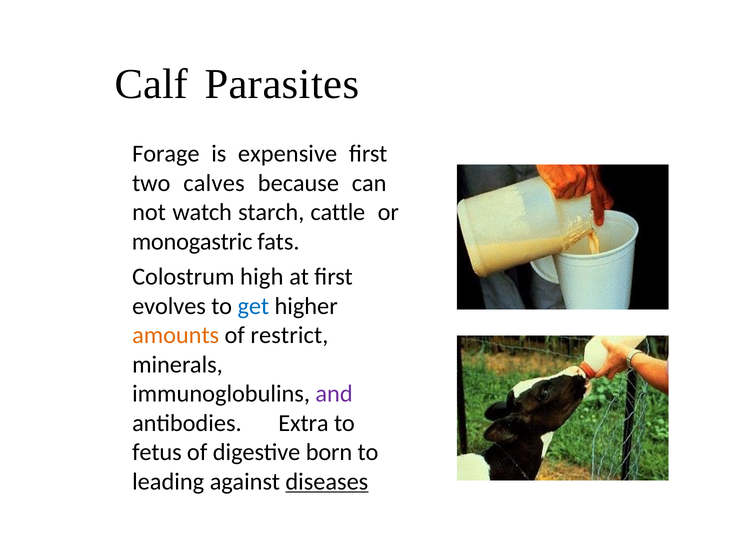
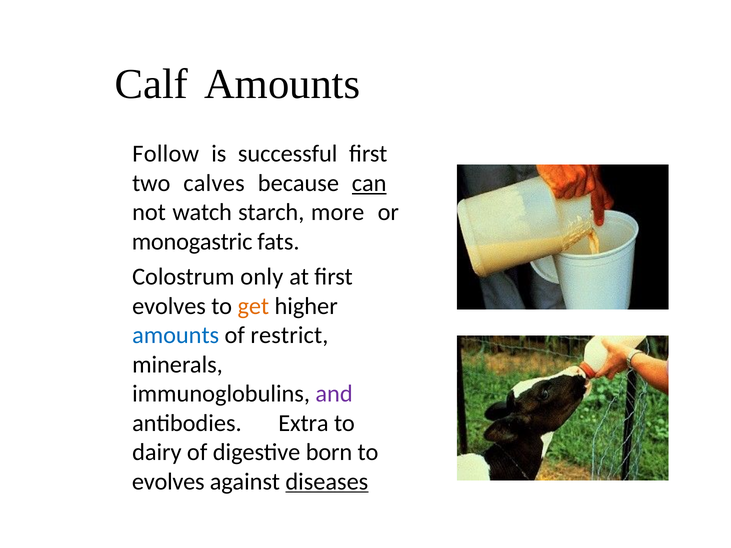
Calf Parasites: Parasites -> Amounts (282, 84)
Forage: Forage -> Follow (166, 154)
expensive: expensive -> successful (288, 154)
can underline: none -> present (369, 183)
cattle: cattle -> more (338, 212)
high: high -> only (262, 277)
get colour: blue -> orange (253, 306)
amounts colour: orange -> blue (176, 336)
fetus: fetus -> dairy (157, 453)
leading: leading -> evolves (168, 482)
